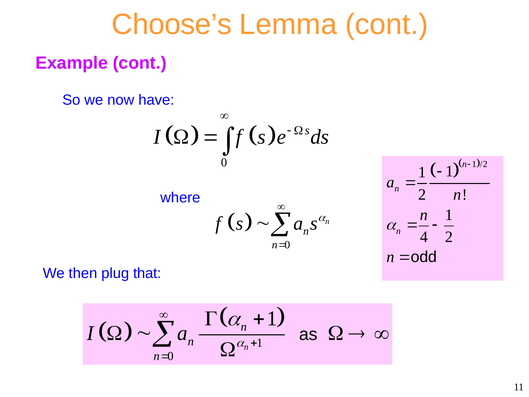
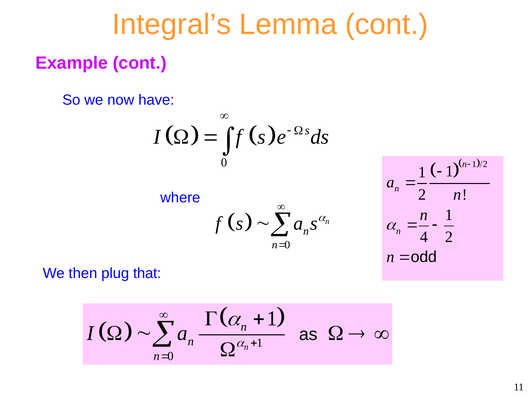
Choose’s: Choose’s -> Integral’s (172, 24)
